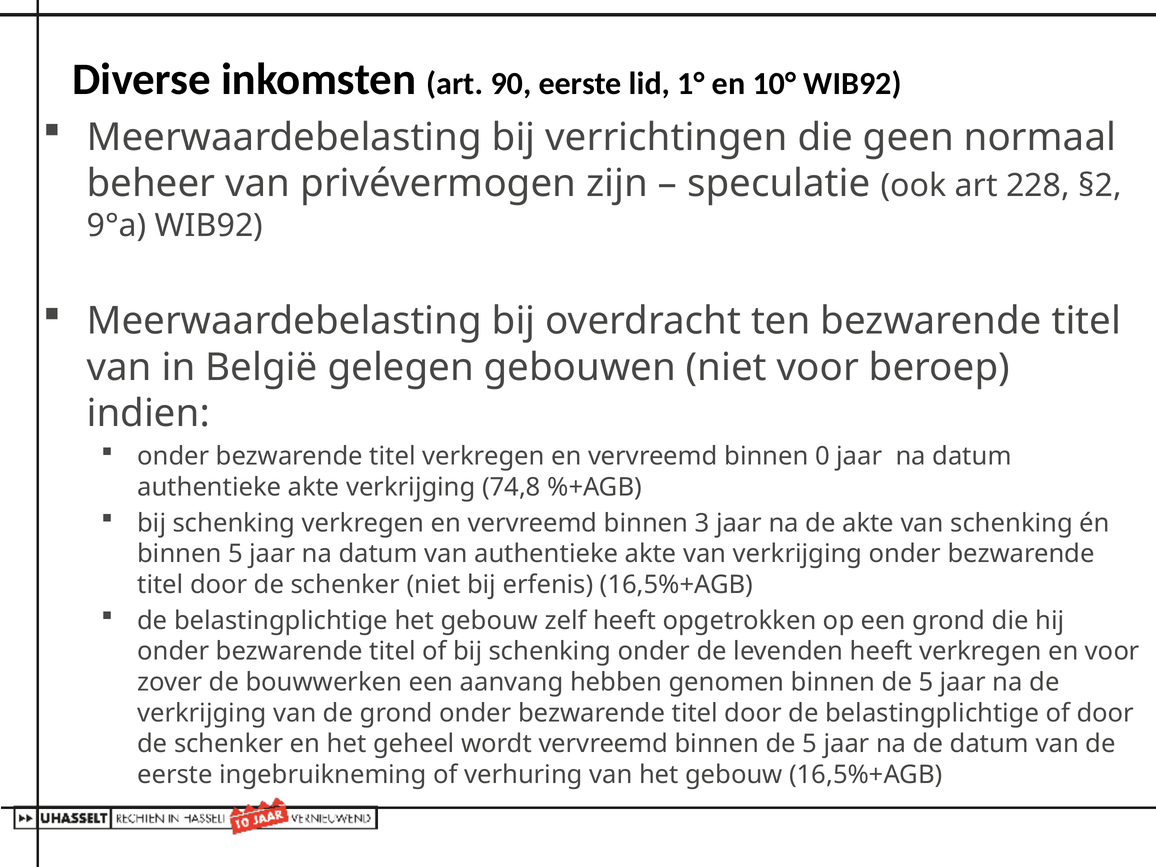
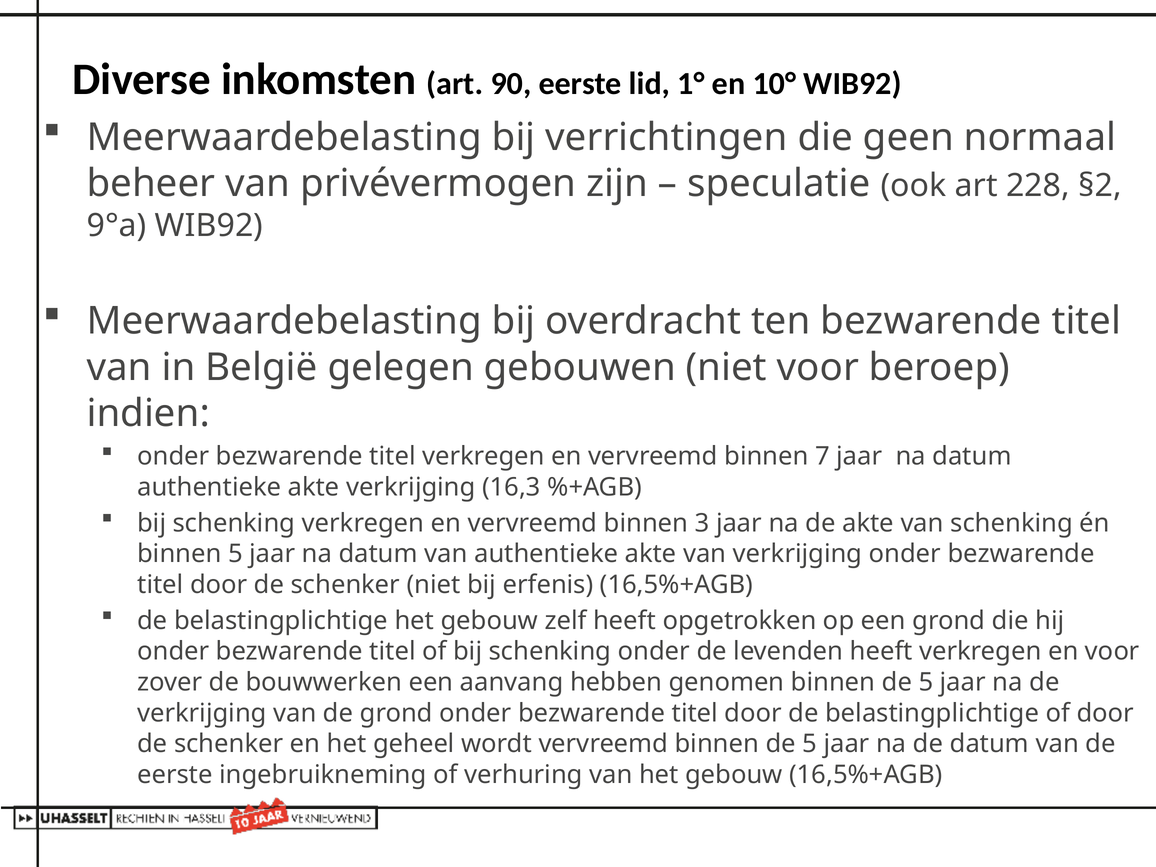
0: 0 -> 7 (822, 456)
74,8: 74,8 -> 16,3 (511, 487)
